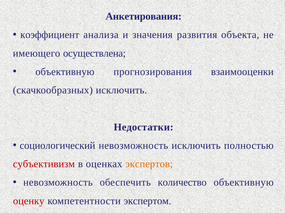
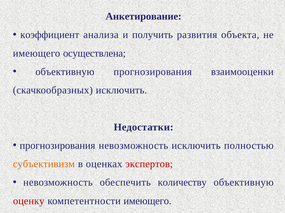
Анкетирования: Анкетирования -> Анкетирование (144, 16)
значения: значения -> получить (153, 35)
социологический: социологический -> прогнозирования (57, 146)
субъективизм colour: red -> orange (44, 165)
экспертов colour: orange -> red (149, 165)
количество: количество -> количеству (182, 183)
компетентности экспертом: экспертом -> имеющего (148, 202)
